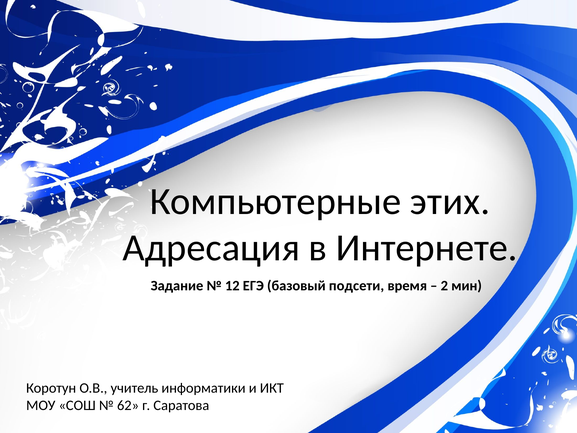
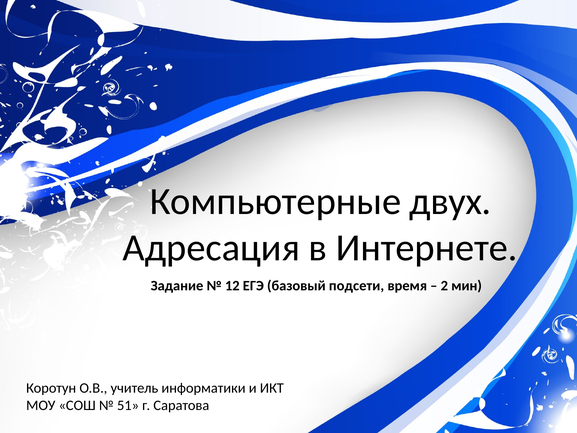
этих: этих -> двух (450, 201)
62: 62 -> 51 (128, 405)
